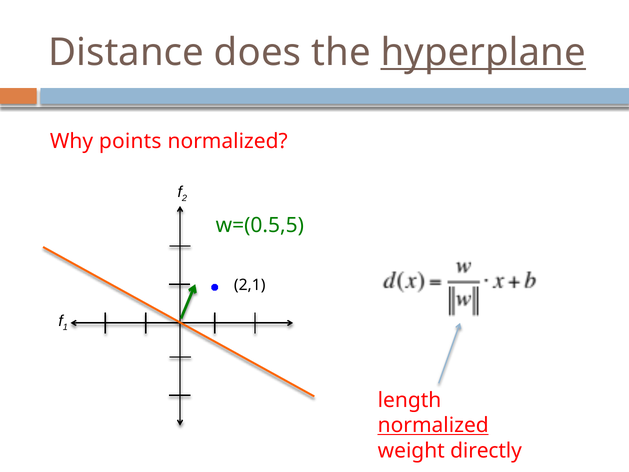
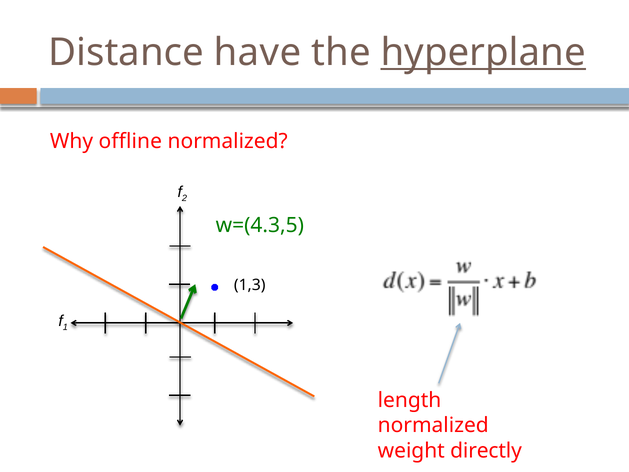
does: does -> have (258, 52)
points: points -> offline (130, 141)
w=(0.5,5: w=(0.5,5 -> w=(4.3,5 (260, 225)
2,1: 2,1 -> 1,3 (250, 285)
normalized underline: present -> none (433, 425)
